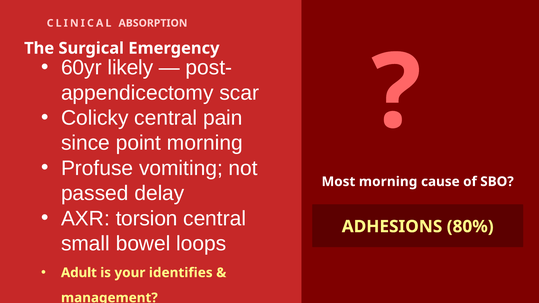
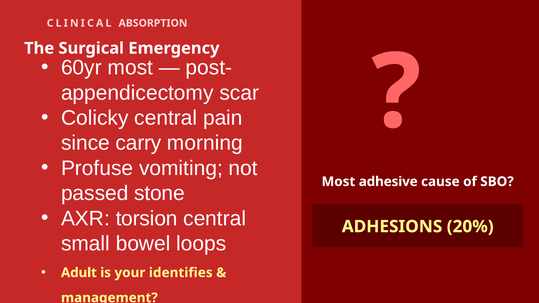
60yr likely: likely -> most (130, 68)
point: point -> carry (139, 143)
Most morning: morning -> adhesive (388, 182)
delay: delay -> stone (160, 193)
80%: 80% -> 20% (470, 227)
